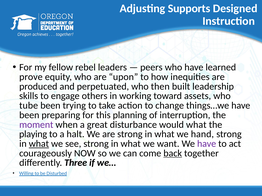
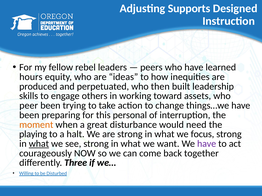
prove: prove -> hours (31, 77)
upon: upon -> ideas (123, 77)
tube: tube -> peer (29, 106)
planning: planning -> personal (130, 115)
moment colour: purple -> orange (36, 125)
would what: what -> need (196, 125)
hand: hand -> focus (202, 134)
back underline: present -> none (173, 154)
